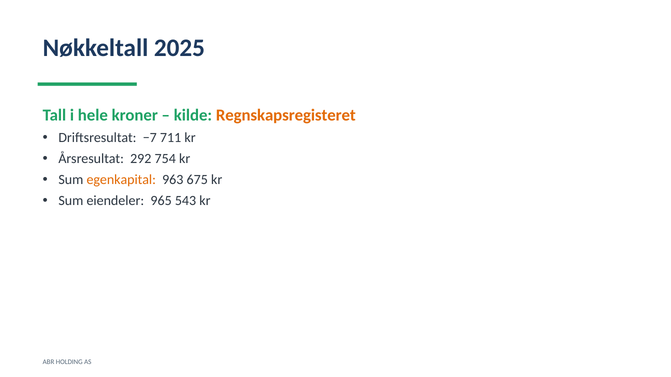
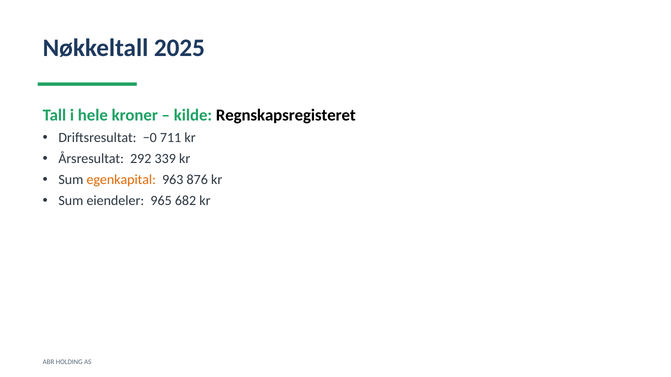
Regnskapsregisteret colour: orange -> black (286, 116)
−7: −7 -> −0 (150, 138)
754: 754 -> 339 (165, 159)
675: 675 -> 876 (197, 180)
543: 543 -> 682 (186, 201)
